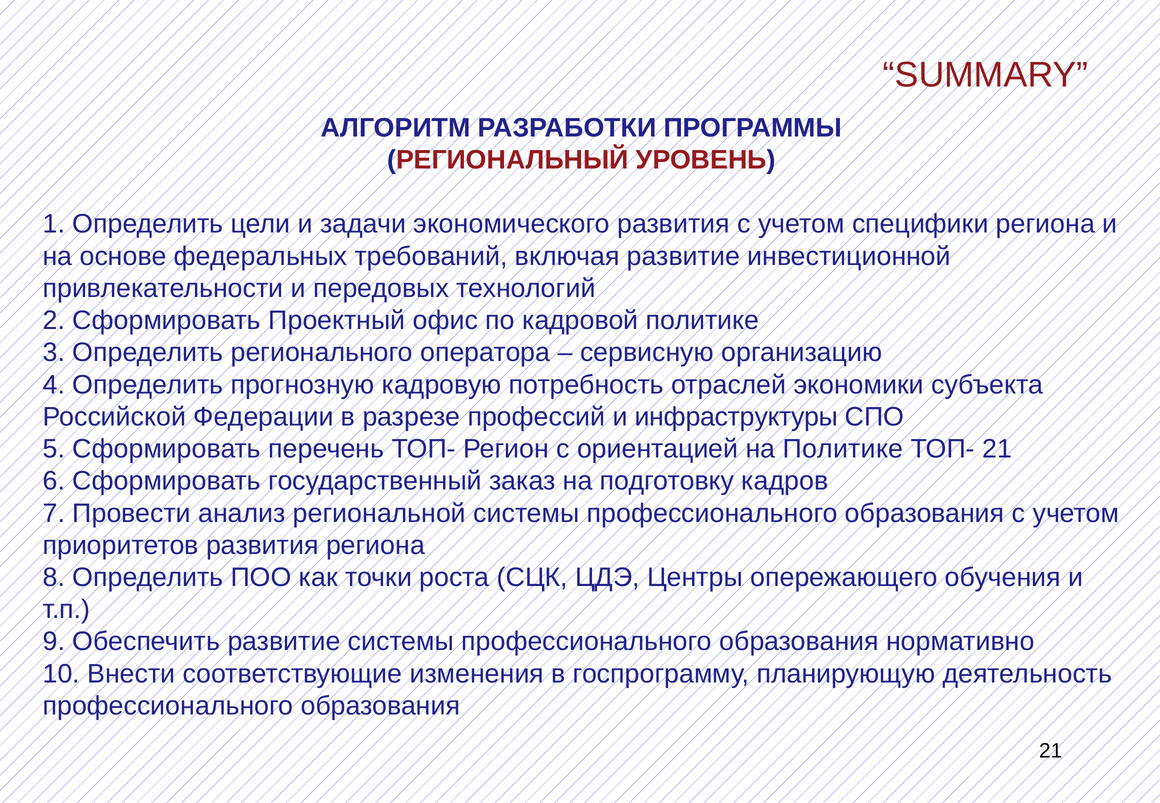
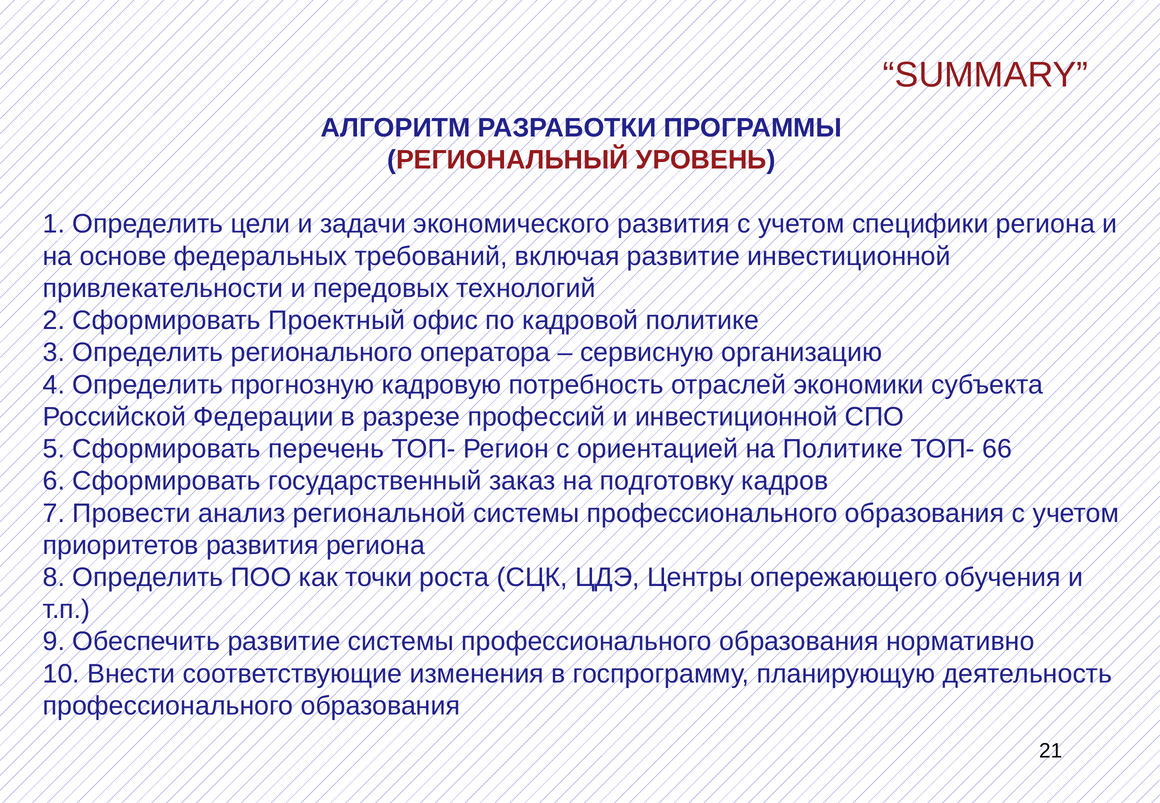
и инфраструктуры: инфраструктуры -> инвестиционной (736, 417)
ТОП- 21: 21 -> 66 (997, 449)
